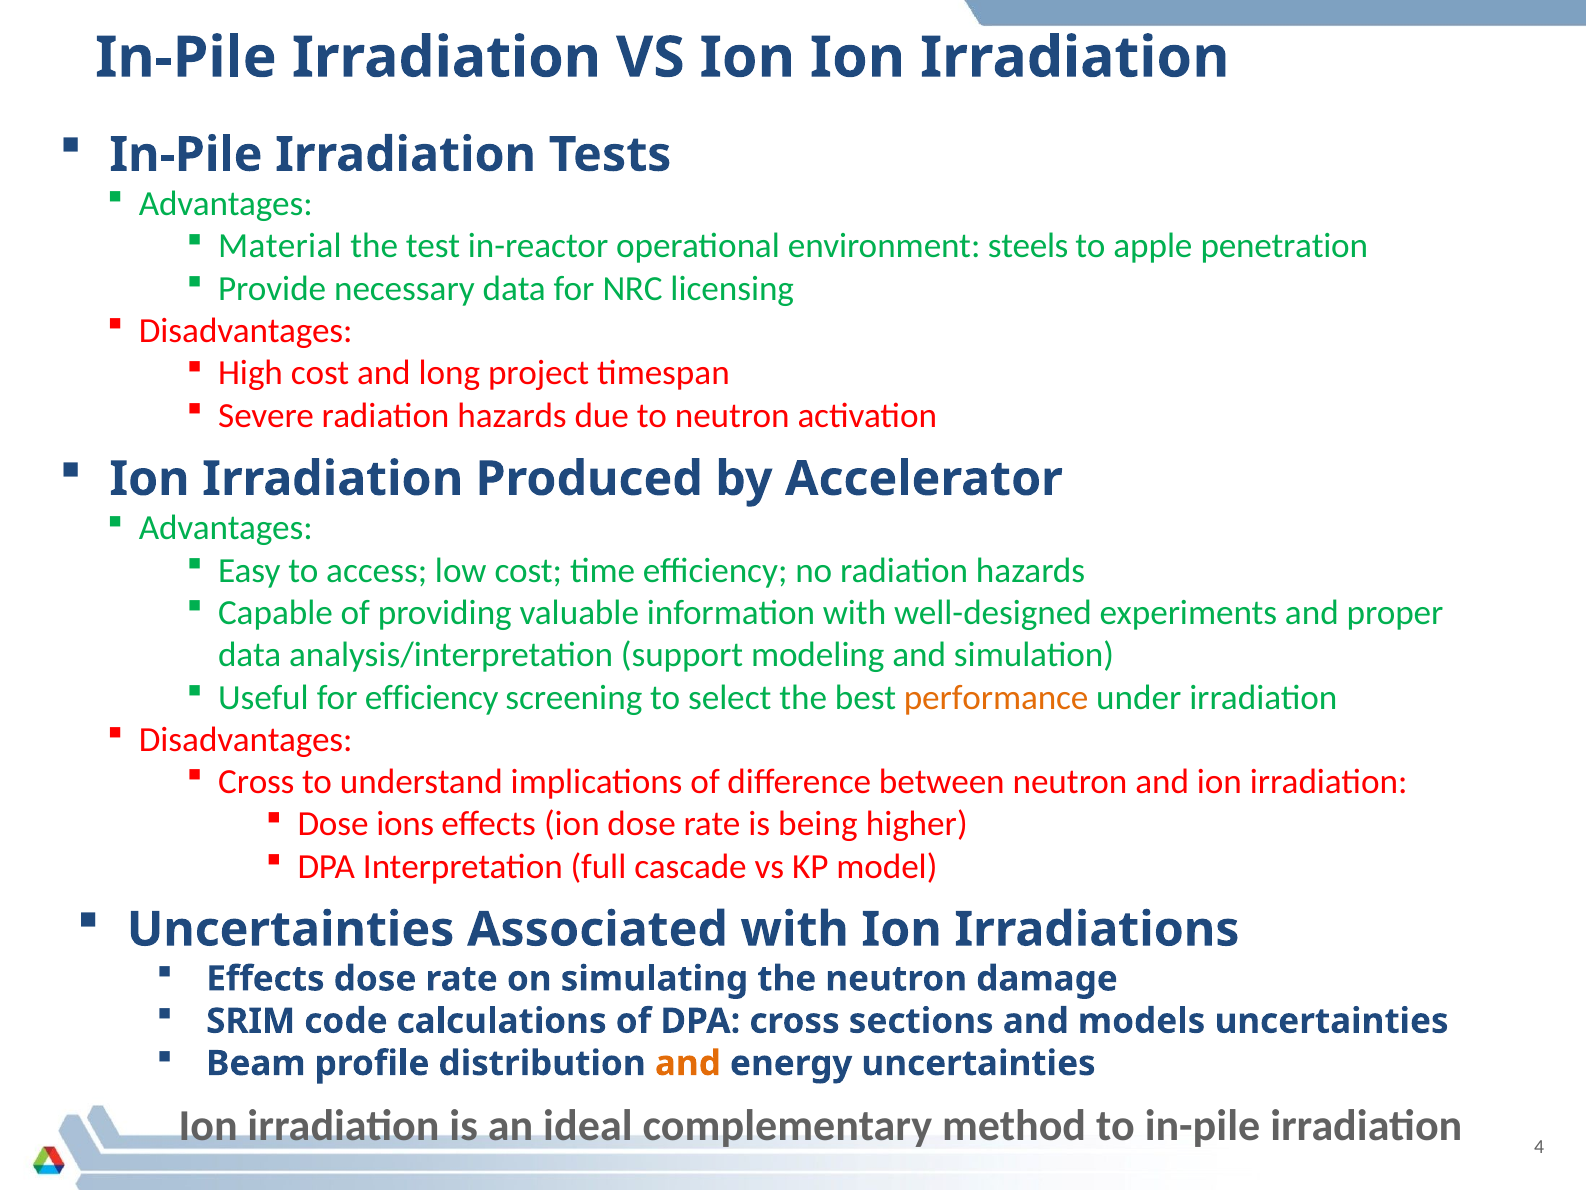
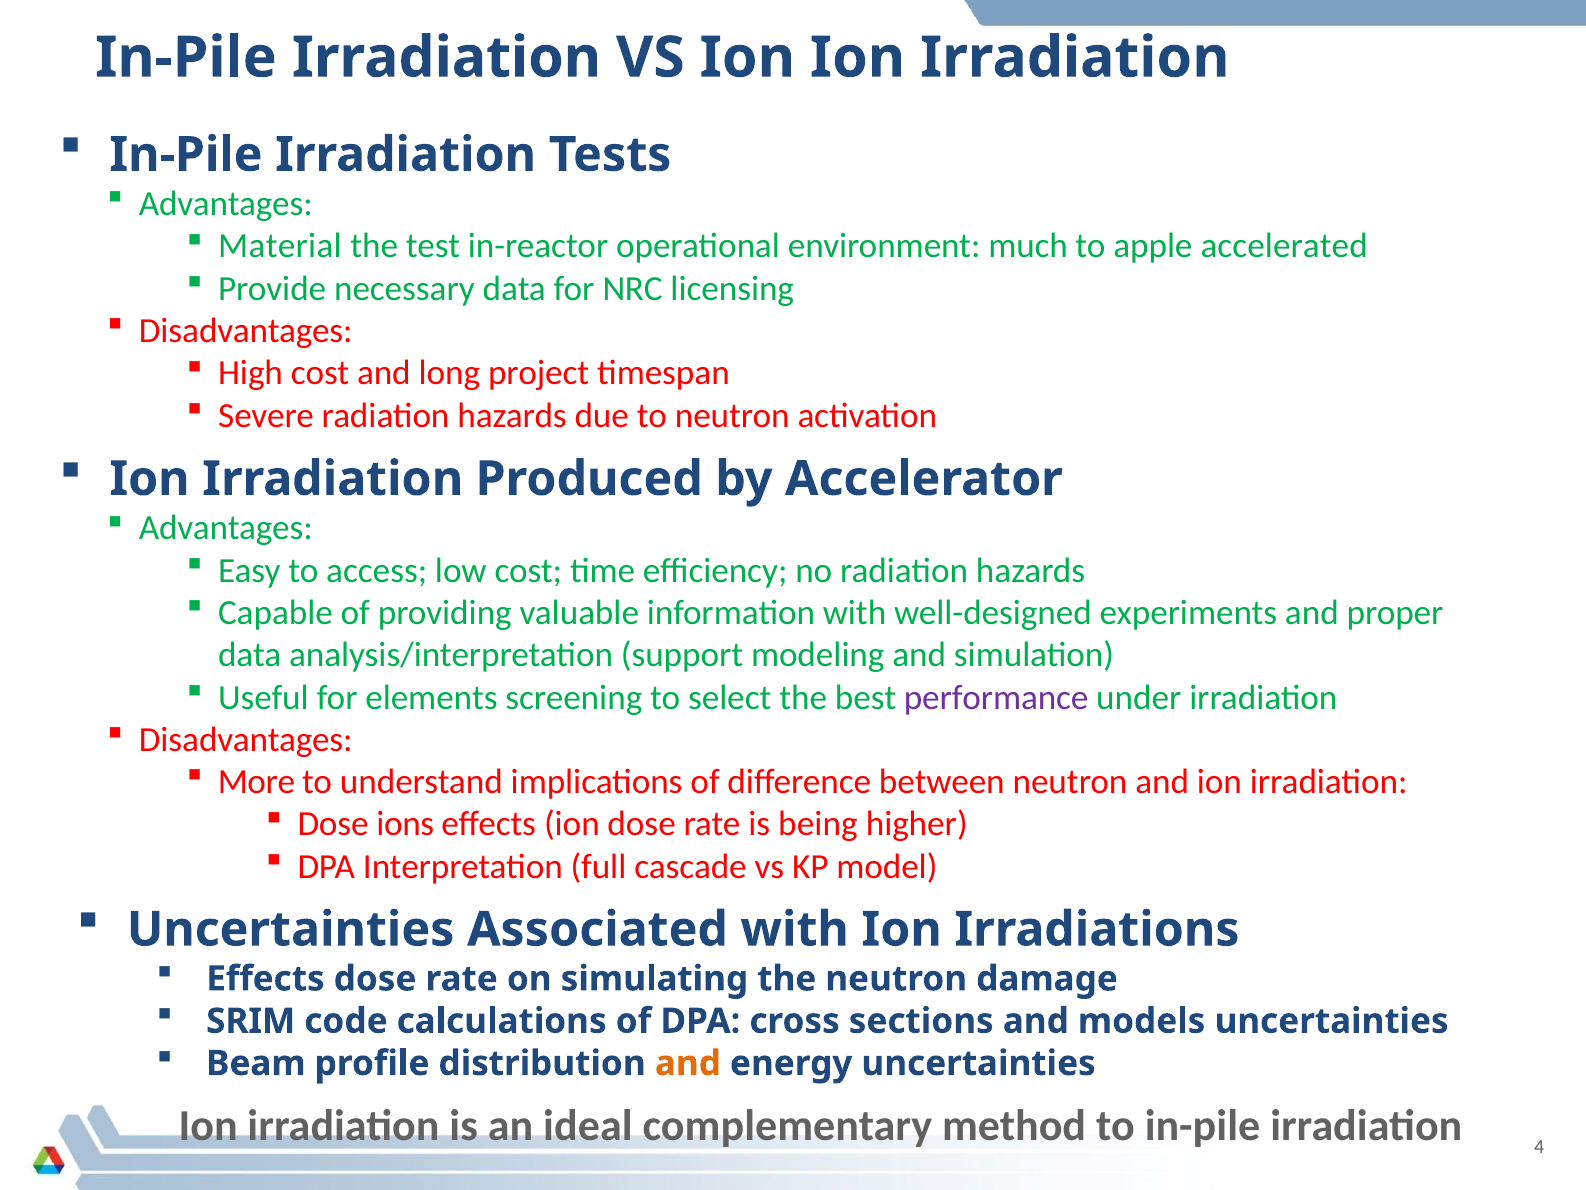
steels: steels -> much (1028, 246)
penetration: penetration -> accelerated (1284, 246)
for efficiency: efficiency -> elements (431, 697)
performance colour: orange -> purple (996, 697)
Cross: Cross -> More (256, 782)
